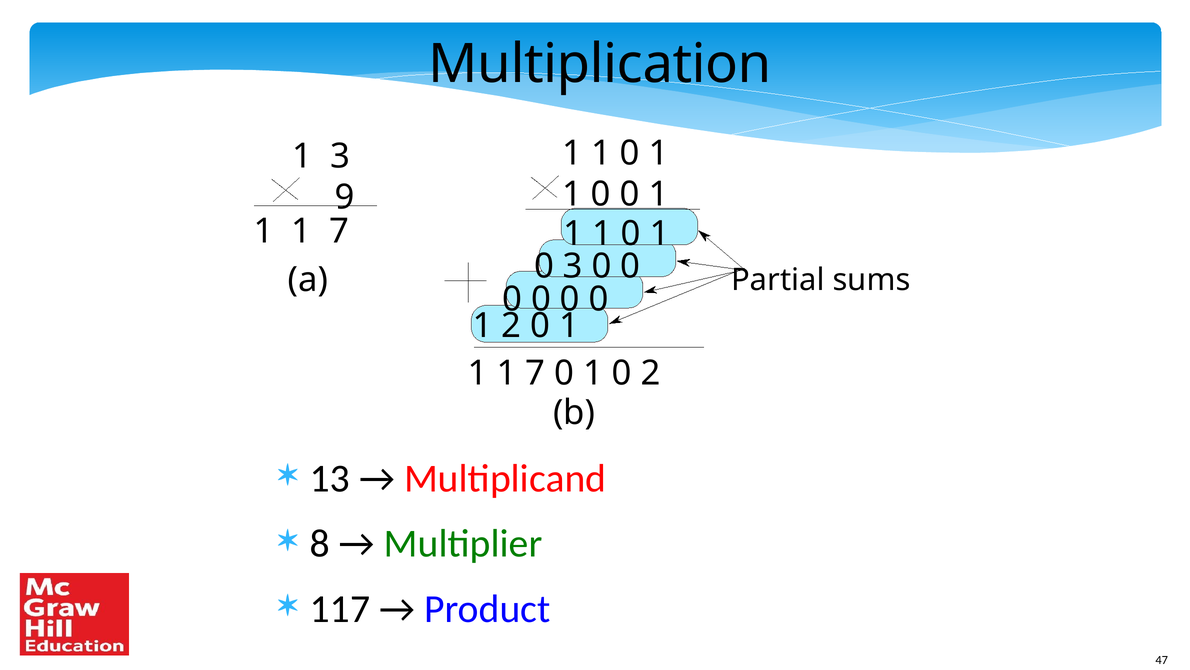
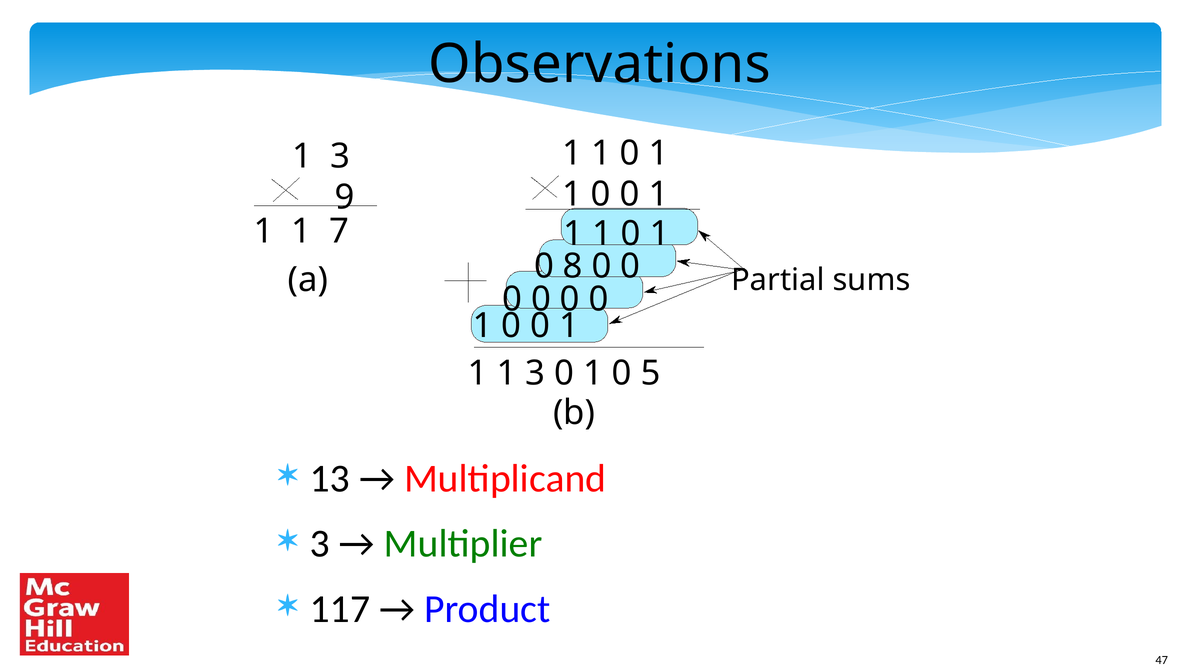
Multiplication: Multiplication -> Observations (600, 64)
0 3: 3 -> 8 (573, 266)
2: 2 -> 0 (511, 326)
7: 7 -> 3 (535, 373)
0 2: 2 -> 5 (651, 373)
8: 8 -> 3 (320, 543)
